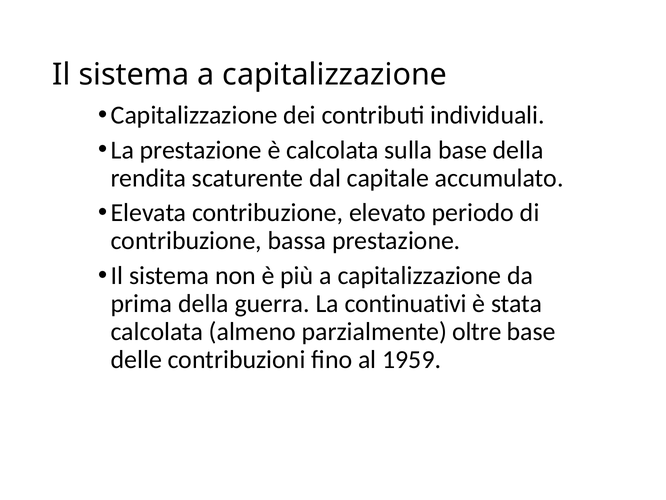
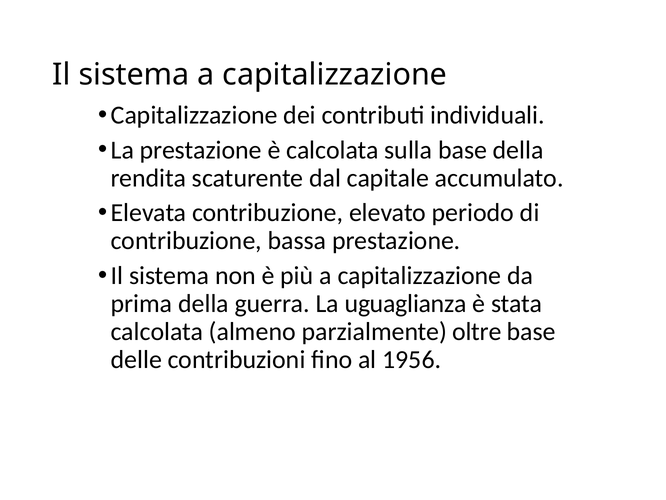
continuativi: continuativi -> uguaglianza (406, 304)
1959: 1959 -> 1956 (412, 360)
